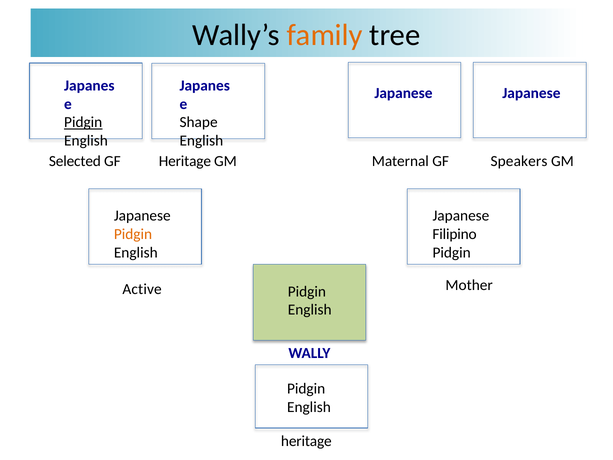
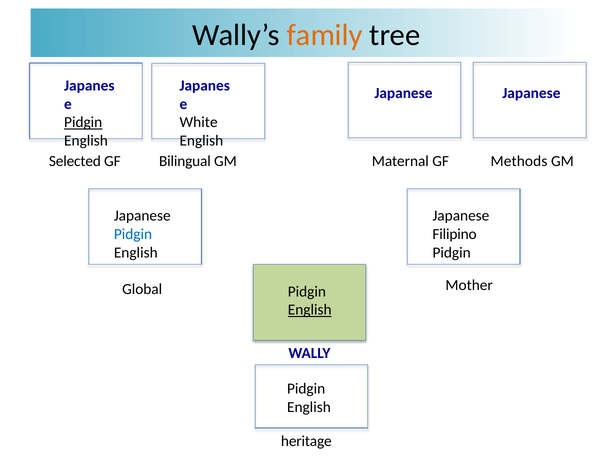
Shape: Shape -> White (199, 122)
GF Heritage: Heritage -> Bilingual (185, 161)
Speakers: Speakers -> Methods (519, 161)
Pidgin colour: orange -> blue (133, 234)
Active: Active -> Global (142, 289)
English underline: none -> present (310, 310)
